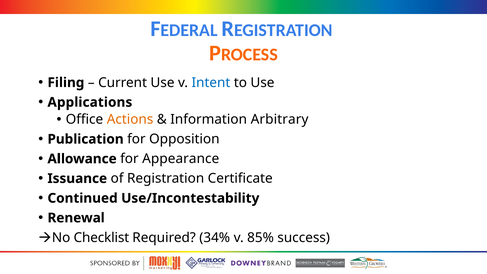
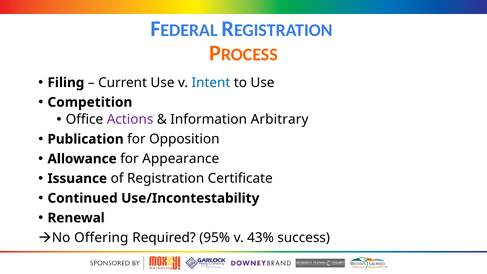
Applications: Applications -> Competition (90, 102)
Actions colour: orange -> purple (130, 119)
Checklist: Checklist -> Offering (101, 238)
34%: 34% -> 95% (215, 238)
85%: 85% -> 43% (260, 238)
